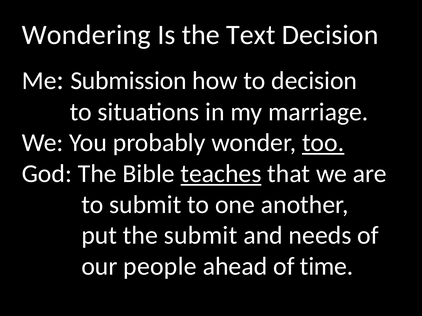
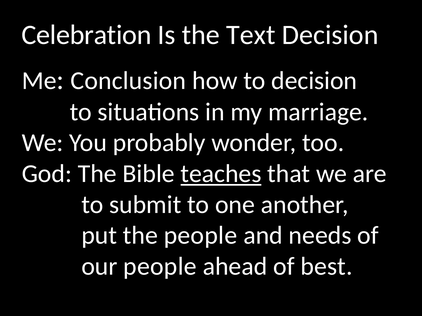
Wondering: Wondering -> Celebration (87, 35)
Submission: Submission -> Conclusion (128, 81)
too underline: present -> none (323, 143)
the submit: submit -> people (201, 236)
time: time -> best (326, 267)
